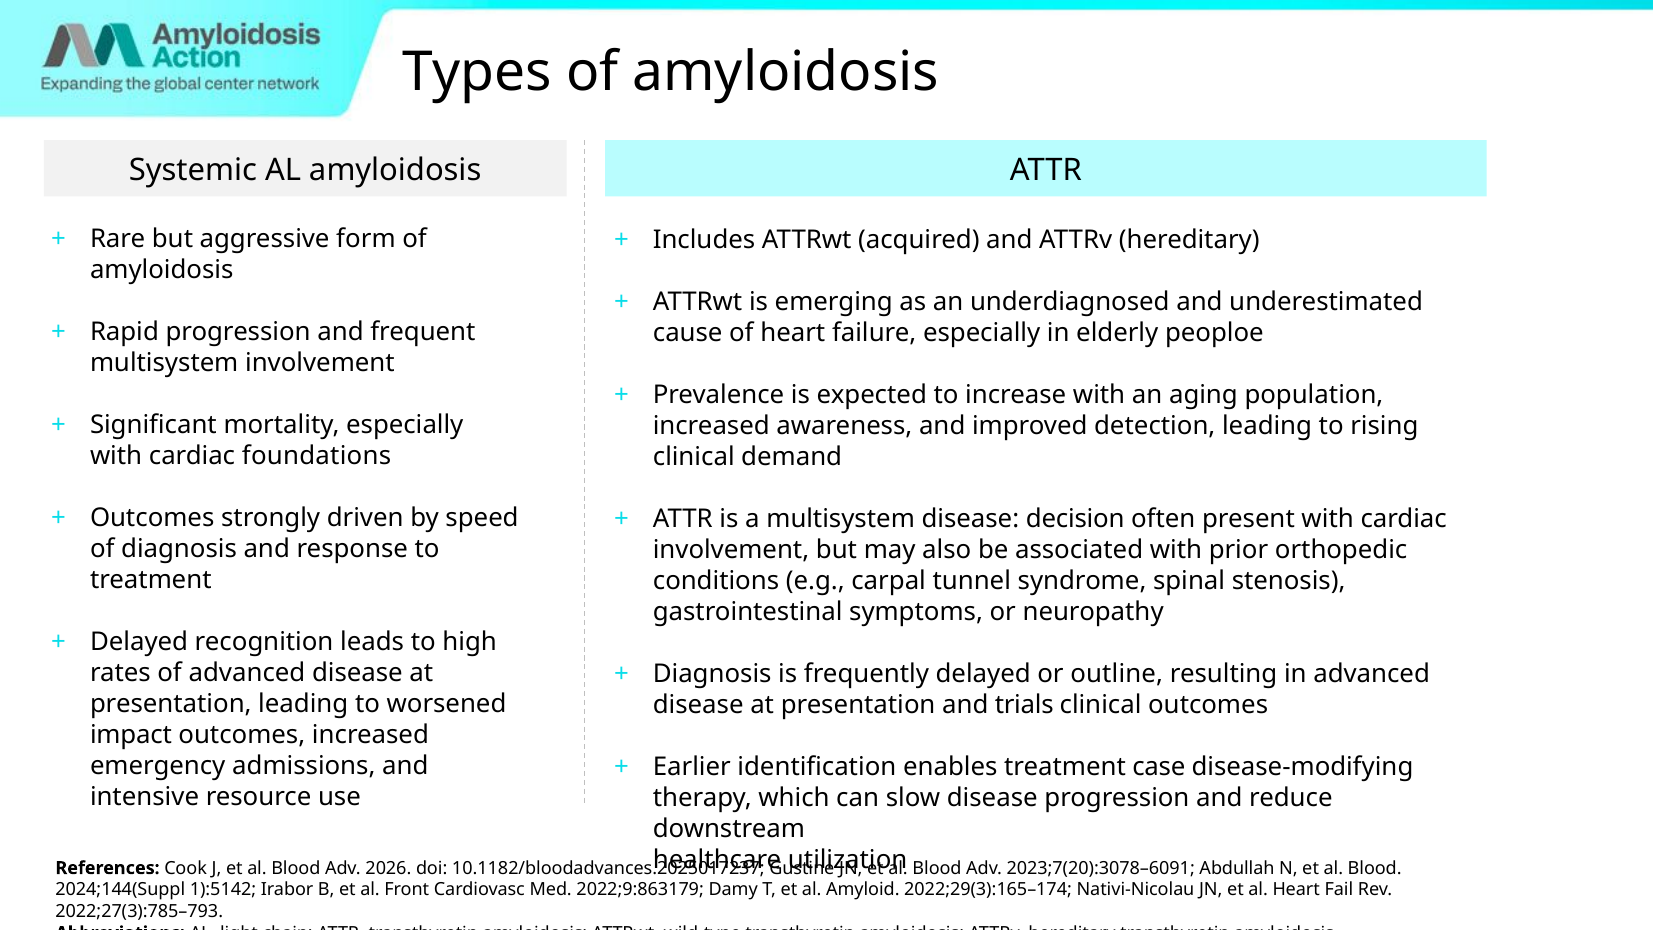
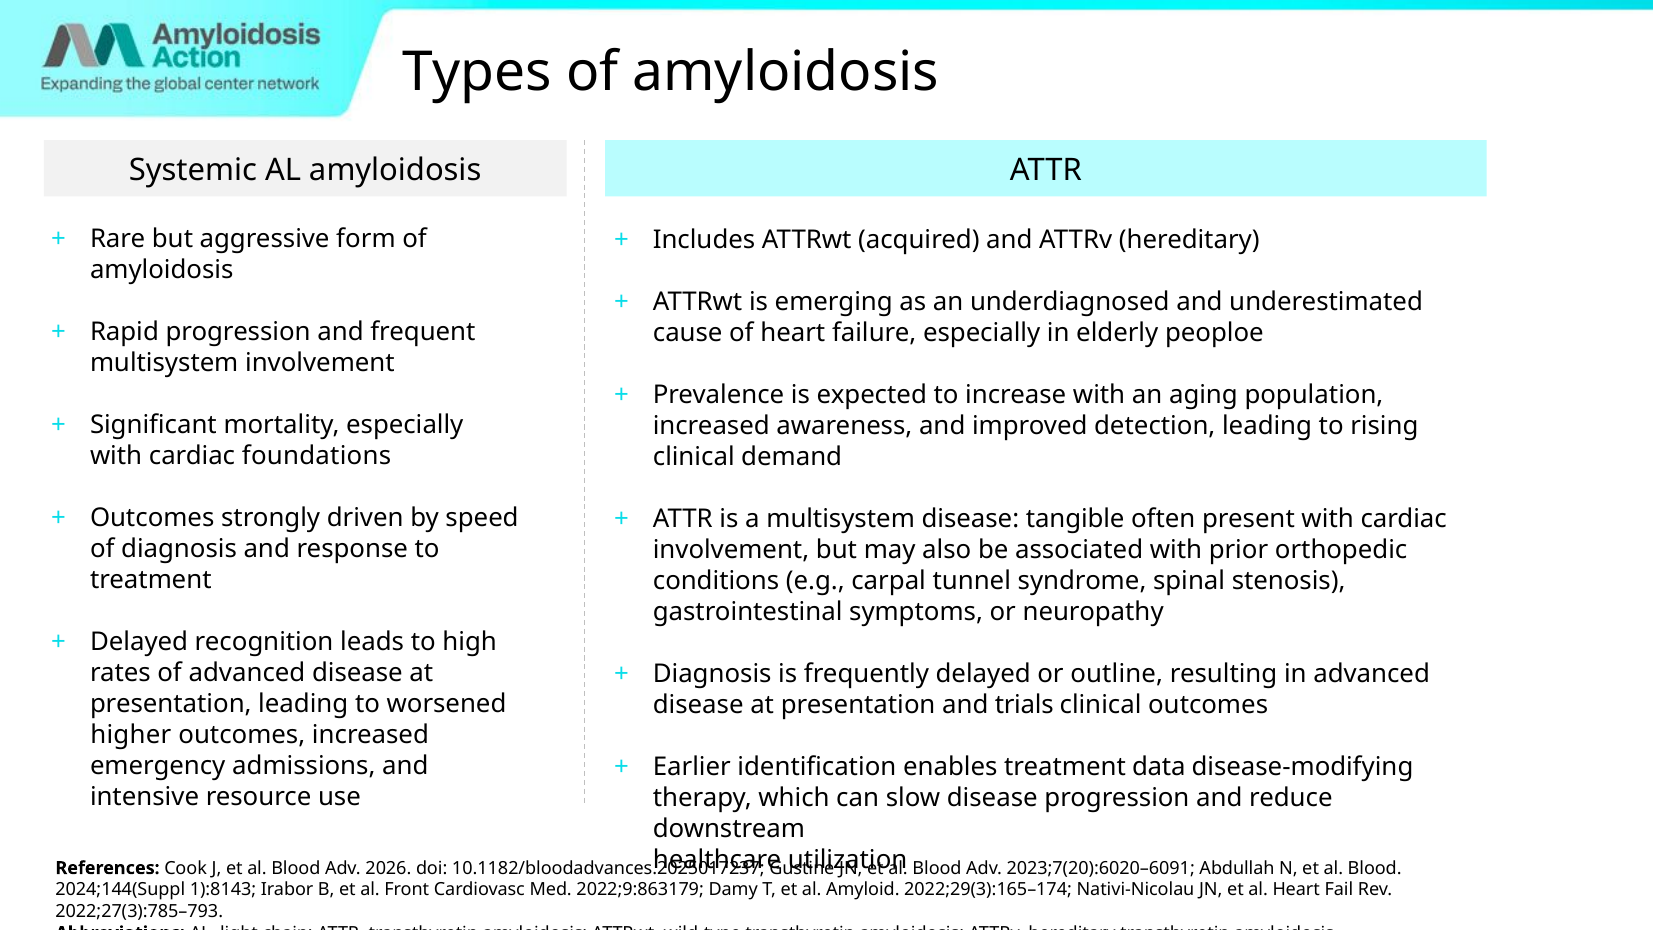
decision: decision -> tangible (1075, 519)
impact: impact -> higher (131, 735)
case: case -> data (1159, 767)
2023;7(20):3078–6091: 2023;7(20):3078–6091 -> 2023;7(20):6020–6091 (1101, 868)
1):5142: 1):5142 -> 1):8143 (223, 890)
